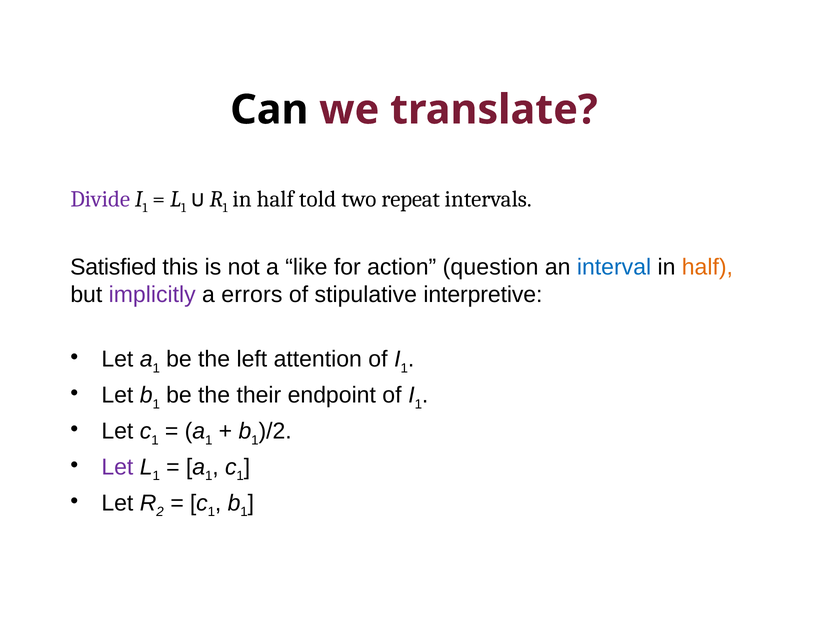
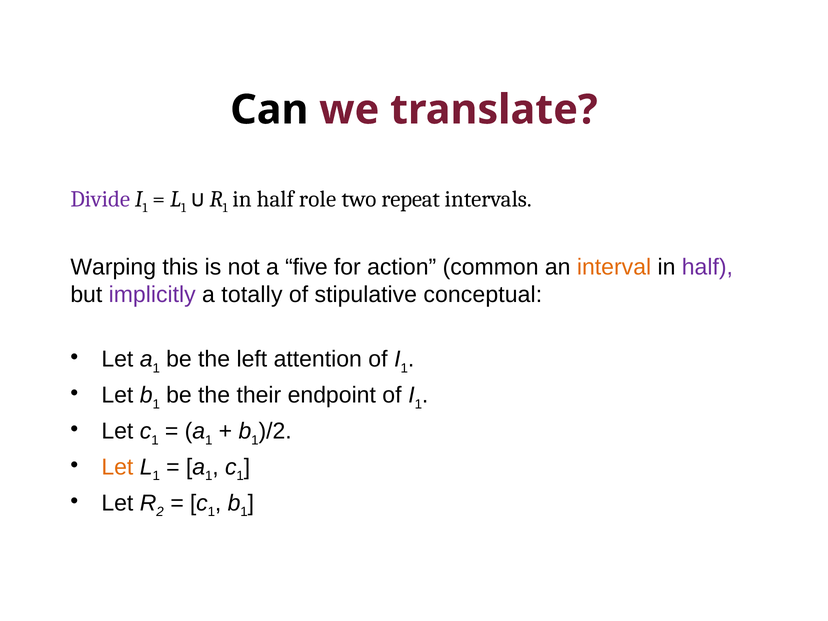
told: told -> role (318, 199)
Satisfied: Satisfied -> Warping (113, 267)
like: like -> five (307, 267)
question: question -> common (491, 267)
interval colour: blue -> orange (614, 267)
half colour: orange -> purple (707, 267)
errors: errors -> totally (252, 295)
interpretive: interpretive -> conceptual (483, 295)
Let colour: purple -> orange (117, 467)
